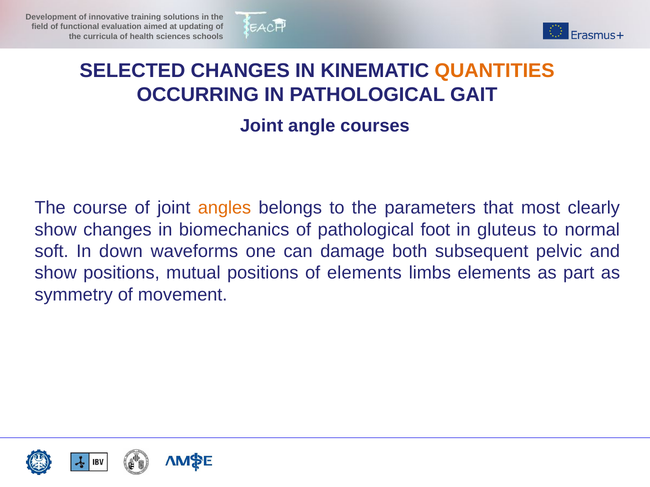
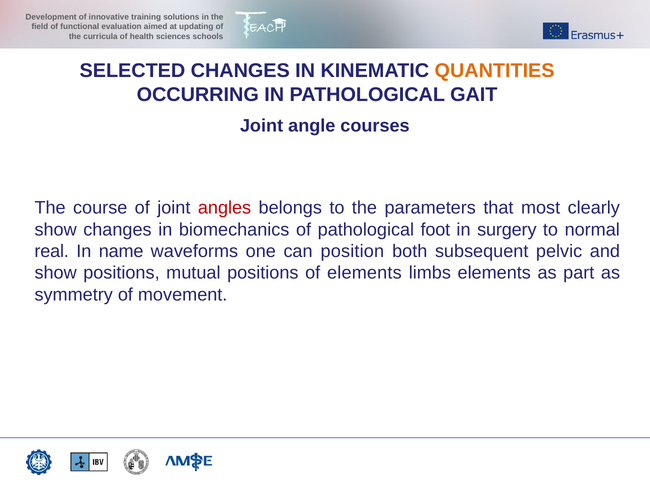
angles colour: orange -> red (225, 208)
gluteus: gluteus -> surgery (507, 230)
soft: soft -> real (52, 252)
down: down -> name (121, 252)
damage: damage -> position (352, 252)
